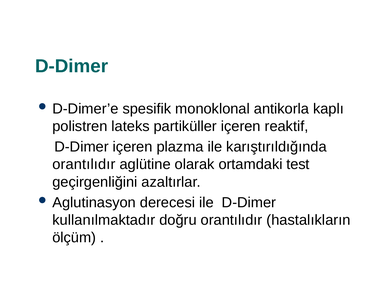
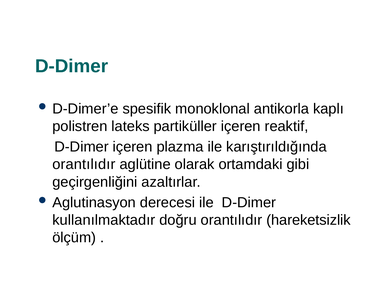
test: test -> gibi (298, 164)
hastalıkların: hastalıkların -> hareketsizlik (309, 220)
